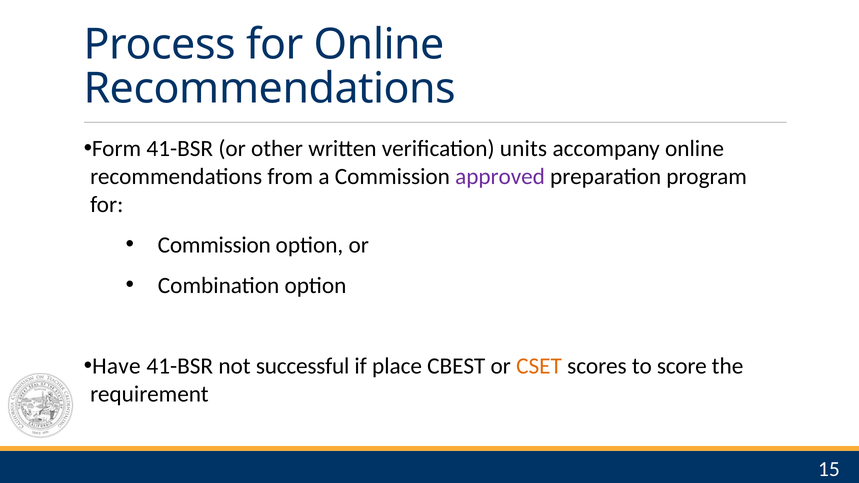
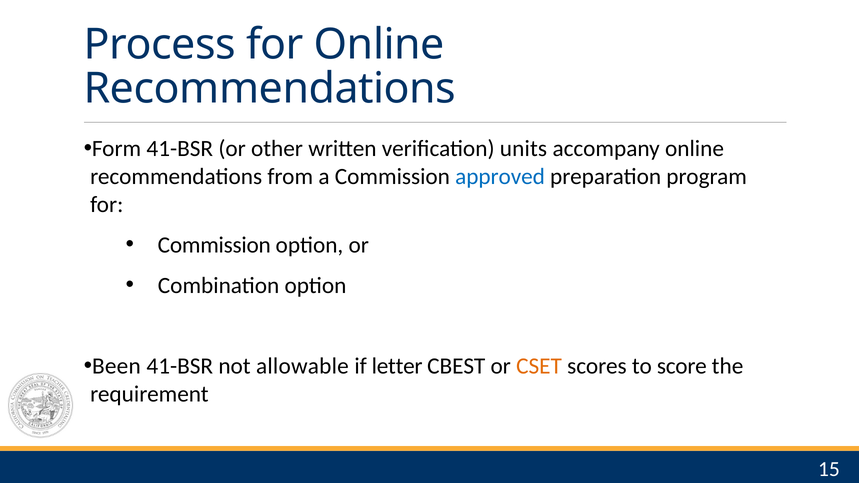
approved colour: purple -> blue (500, 177)
Have: Have -> Been (116, 366)
successful: successful -> allowable (302, 366)
place: place -> letter (397, 366)
